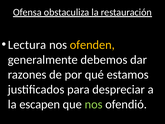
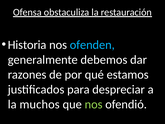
Lectura: Lectura -> Historia (27, 45)
ofenden colour: yellow -> light blue (92, 45)
escapen: escapen -> muchos (40, 104)
